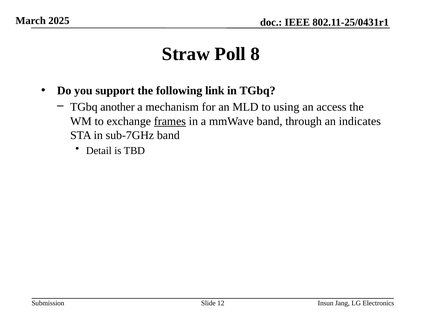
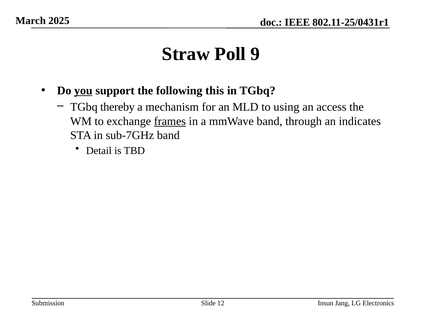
8: 8 -> 9 (255, 54)
you underline: none -> present (83, 91)
link: link -> this (215, 91)
another: another -> thereby (117, 107)
